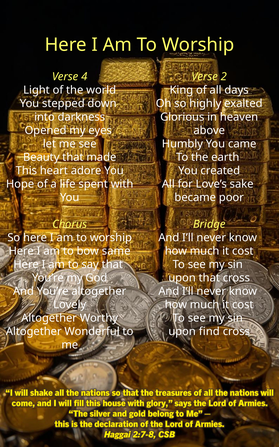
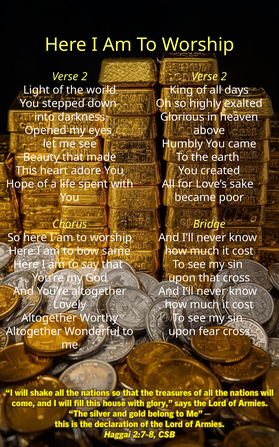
4: 4 -> 2 (84, 77)
find: find -> fear (209, 331)
